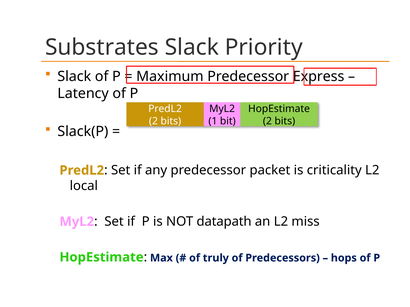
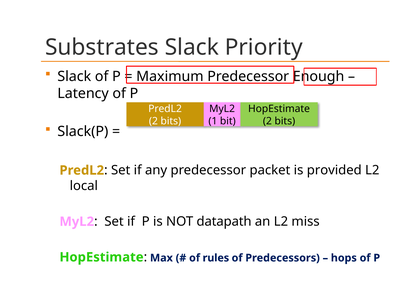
Express: Express -> Enough (319, 77)
criticality: criticality -> provided (334, 171)
truly: truly -> rules (216, 258)
